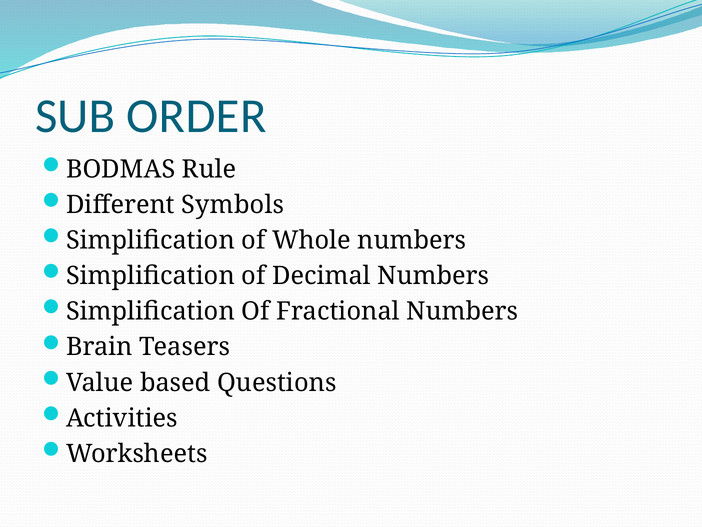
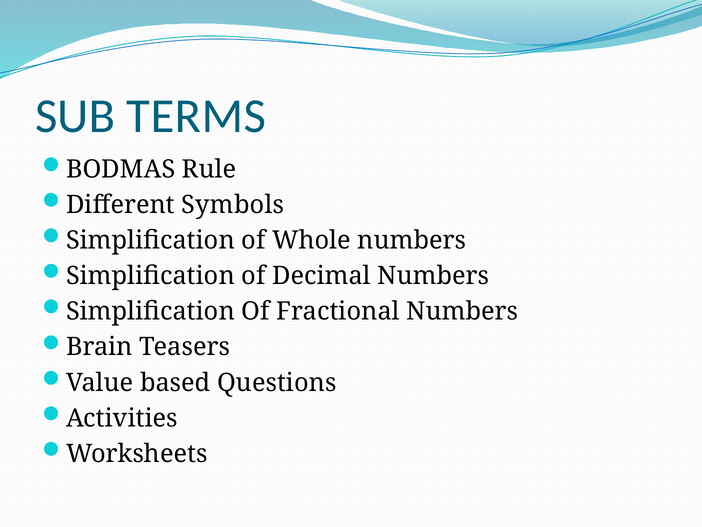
ORDER: ORDER -> TERMS (196, 116)
